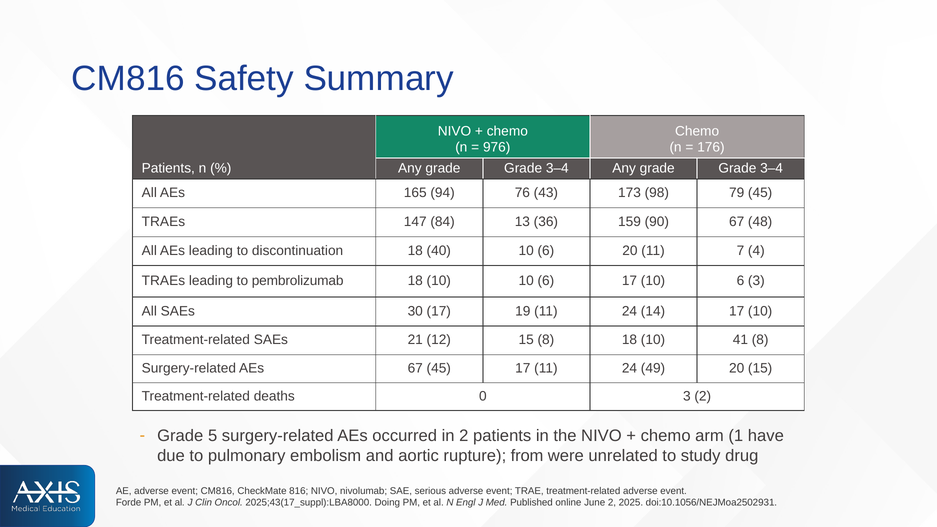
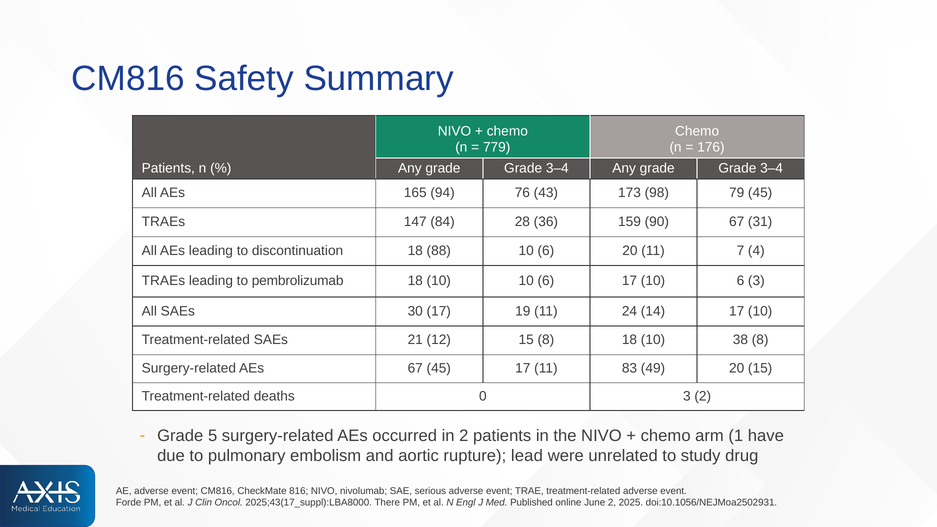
976: 976 -> 779 (497, 147)
13: 13 -> 28 (522, 222)
48: 48 -> 31 (760, 222)
40: 40 -> 88 (439, 251)
41: 41 -> 38 (740, 340)
17 11 24: 24 -> 83 (629, 368)
from: from -> lead (527, 456)
Doing: Doing -> There (387, 503)
